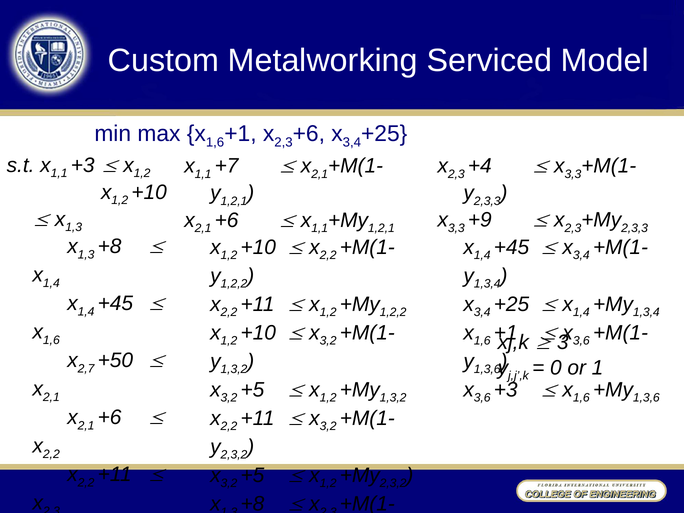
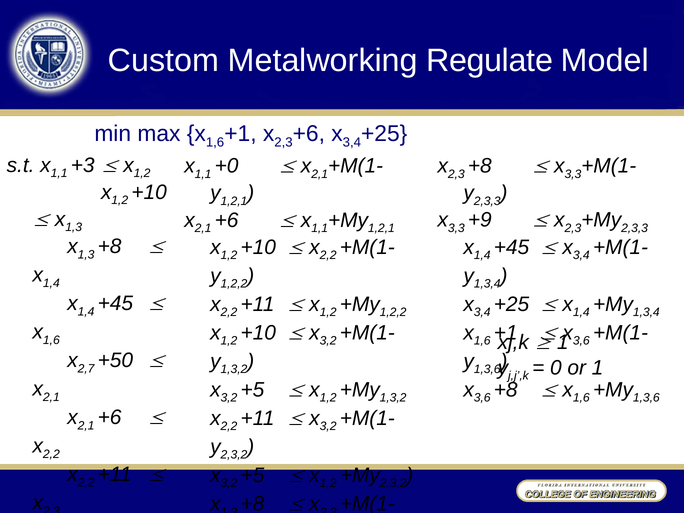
Serviced: Serviced -> Regulate (490, 61)
+4: +4 -> +8 (480, 166)
+7: +7 -> +0 (227, 166)
3: 3 -> 1 (563, 343)
+3: +3 -> +8 (506, 390)
